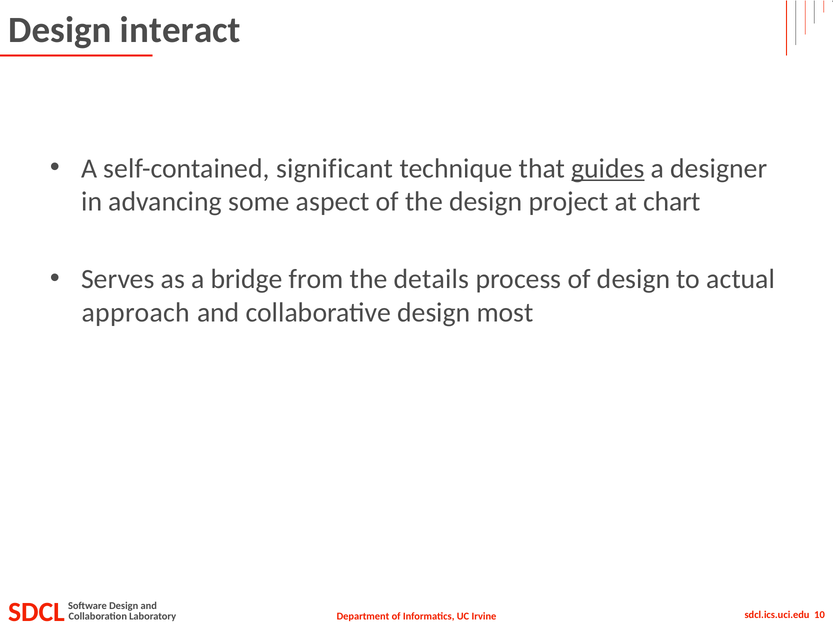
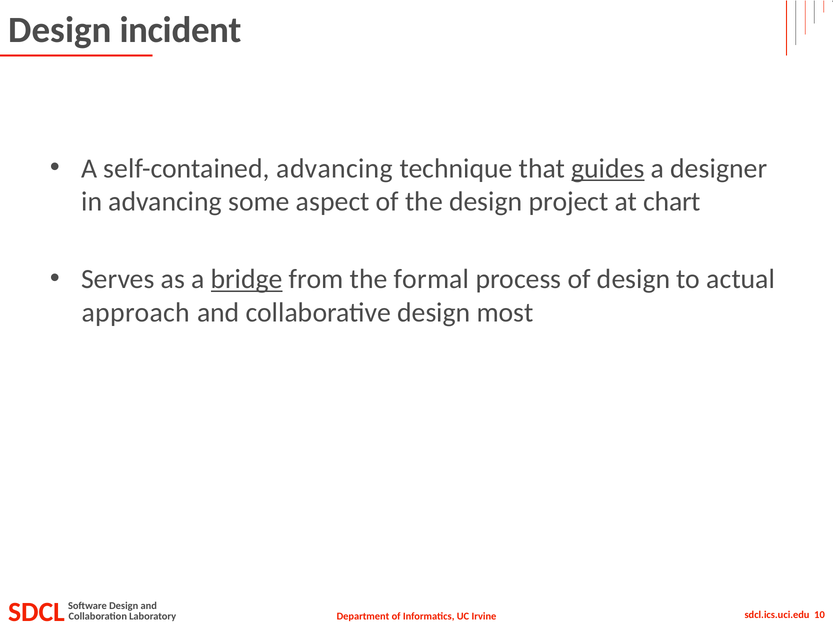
interact: interact -> incident (181, 30)
self-contained significant: significant -> advancing (335, 169)
bridge underline: none -> present (247, 280)
details: details -> formal (431, 280)
